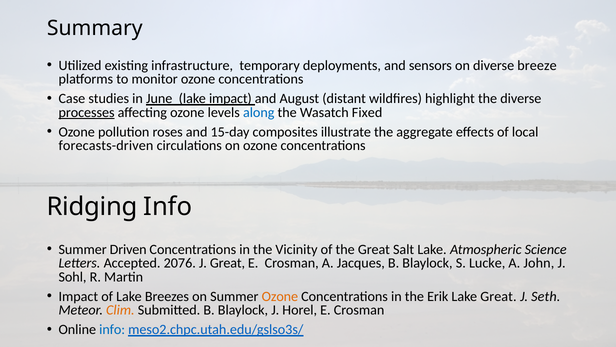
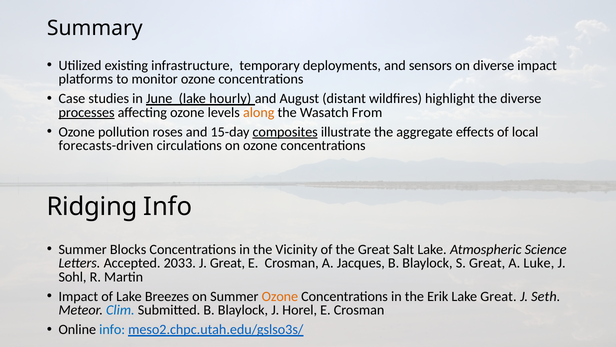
diverse breeze: breeze -> impact (537, 65)
lake impact: impact -> hourly (230, 99)
along colour: blue -> orange (259, 112)
Fixed: Fixed -> From (367, 112)
composites underline: none -> present (285, 132)
Driven: Driven -> Blocks (128, 249)
2076: 2076 -> 2033 (180, 263)
S Lucke: Lucke -> Great (487, 263)
John: John -> Luke (539, 263)
Clim colour: orange -> blue (120, 310)
